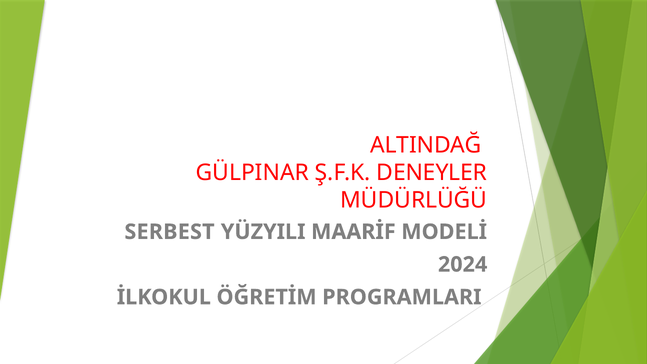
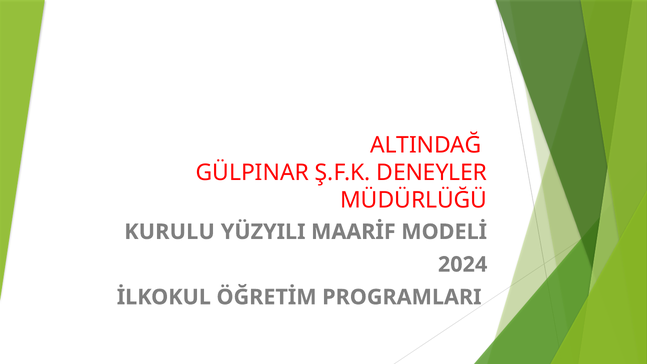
SERBEST: SERBEST -> KURULU (169, 232)
